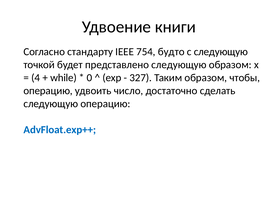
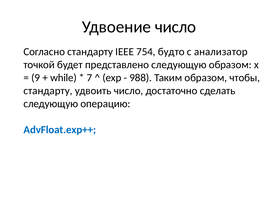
Удвоение книги: книги -> число (175, 27)
с следующую: следующую -> анализатор (221, 52)
4: 4 -> 9 (36, 78)
0: 0 -> 7 (90, 78)
327: 327 -> 988 (141, 78)
операцию: операцию -> стандарту (48, 90)
